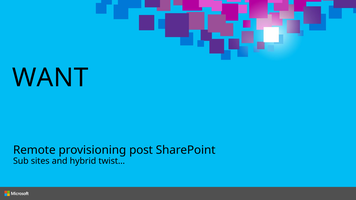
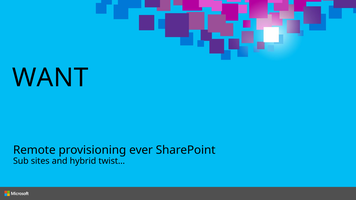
post: post -> ever (141, 150)
